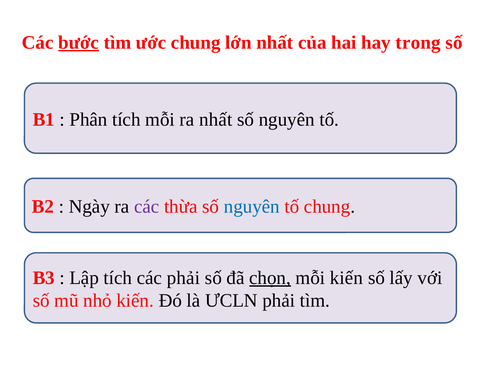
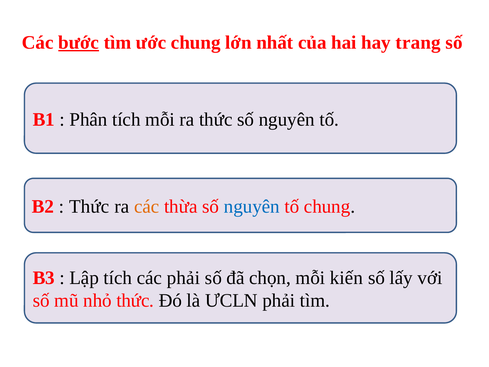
trong: trong -> trang (418, 42)
ra nhất: nhất -> thức (216, 119)
Ngày: Ngày -> Thức (89, 207)
các colour: purple -> orange (147, 207)
chọn underline: present -> none (270, 278)
nhỏ kiến: kiến -> thức (135, 300)
